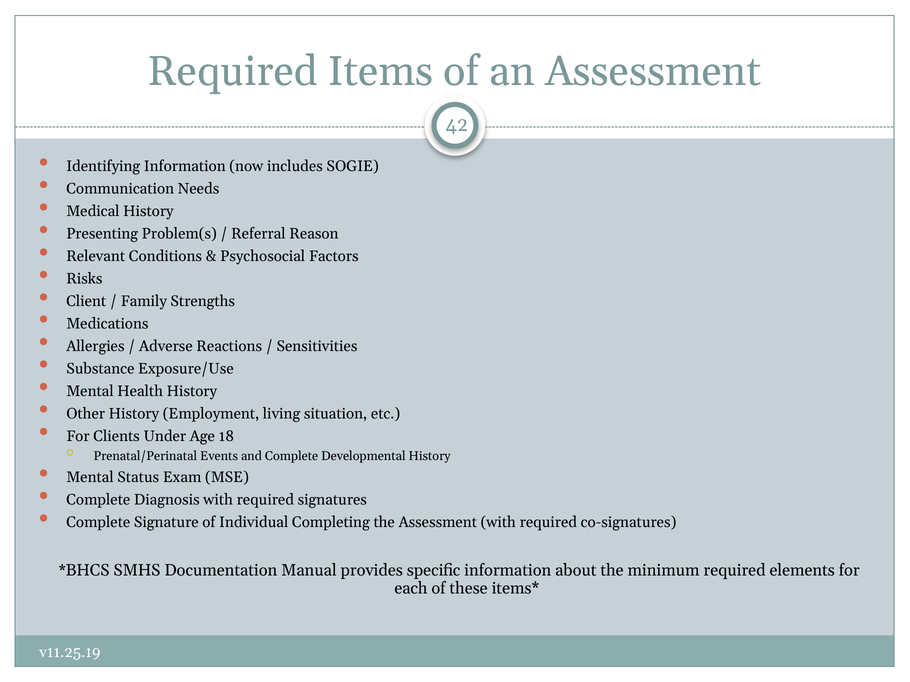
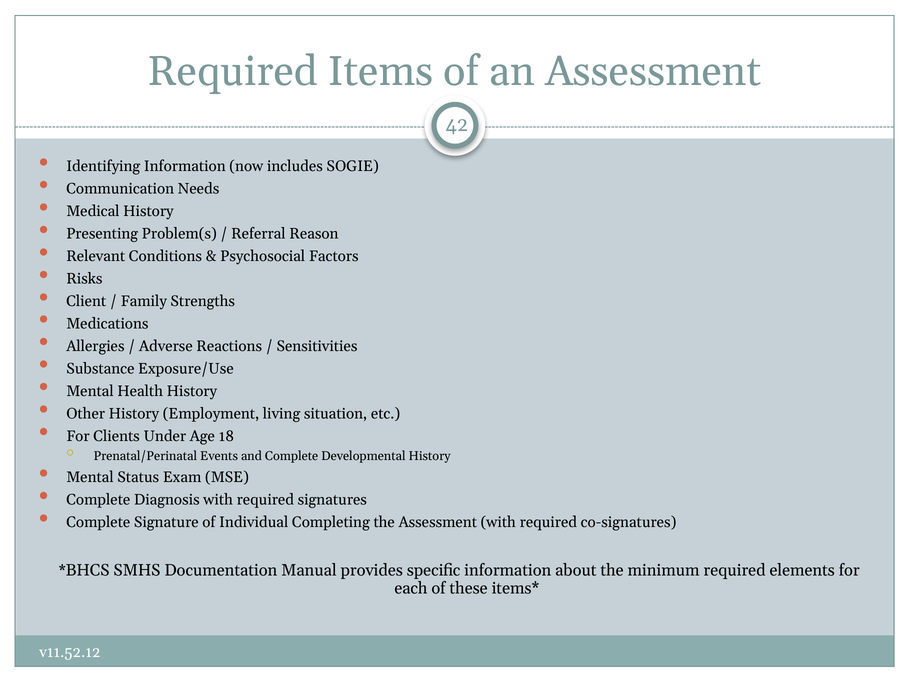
v11.25.19: v11.25.19 -> v11.52.12 (70, 653)
